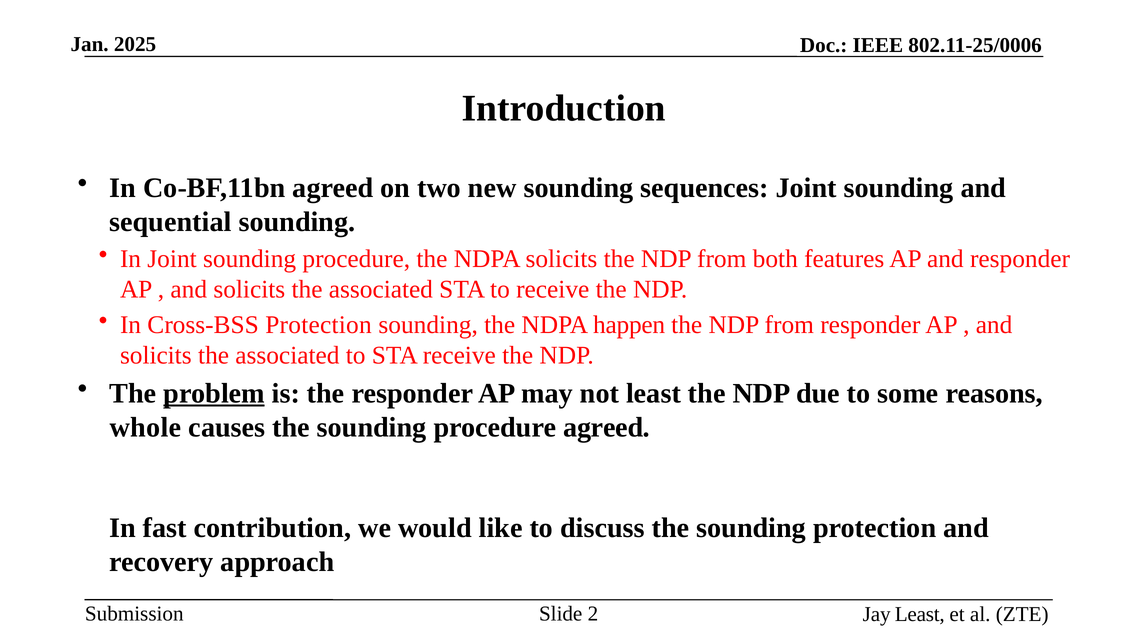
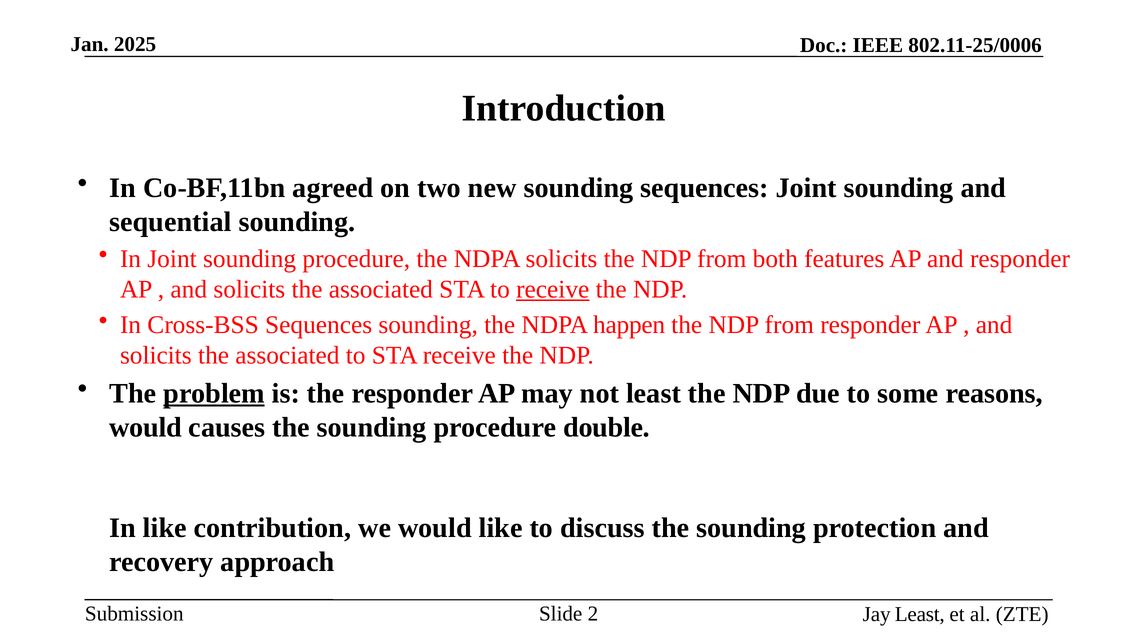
receive underline: none -> present (553, 289)
Cross-BSS Protection: Protection -> Sequences (319, 325)
whole: whole -> would (146, 427)
procedure agreed: agreed -> double (607, 427)
In fast: fast -> like (165, 528)
